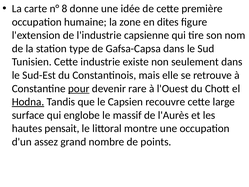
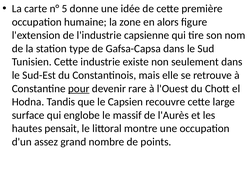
8: 8 -> 5 (64, 9)
dites: dites -> alors (168, 22)
Hodna underline: present -> none (28, 102)
